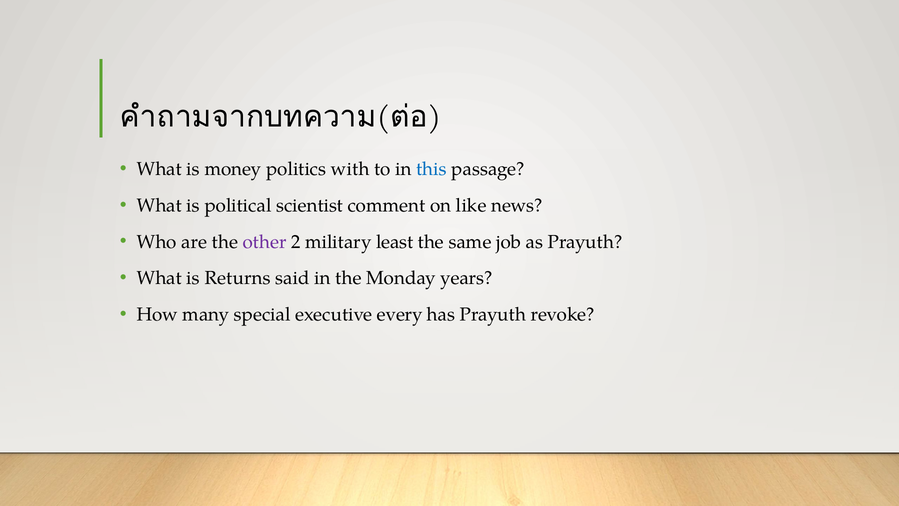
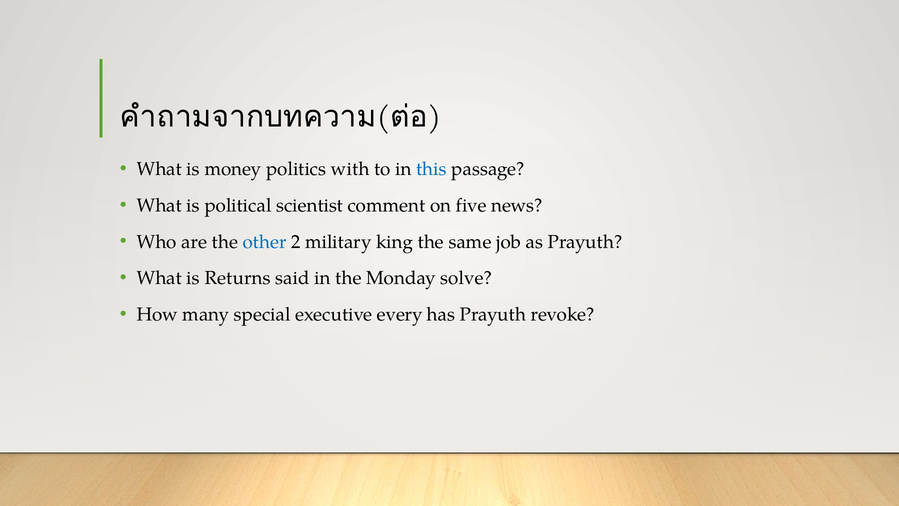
like: like -> five (471, 205)
other colour: purple -> blue (265, 242)
least: least -> king (395, 242)
years: years -> solve (466, 278)
